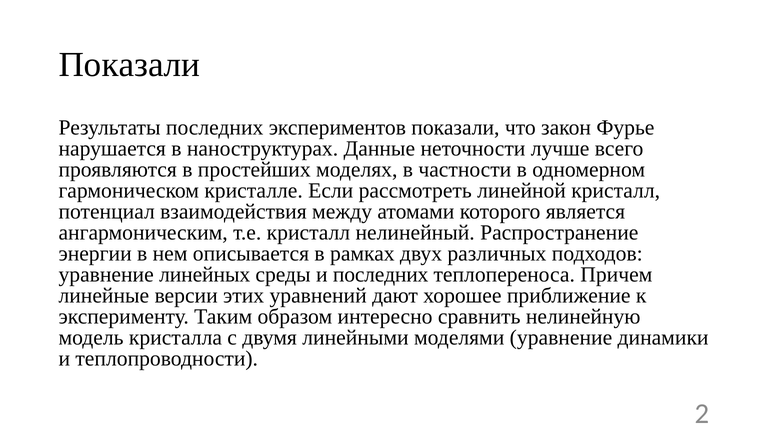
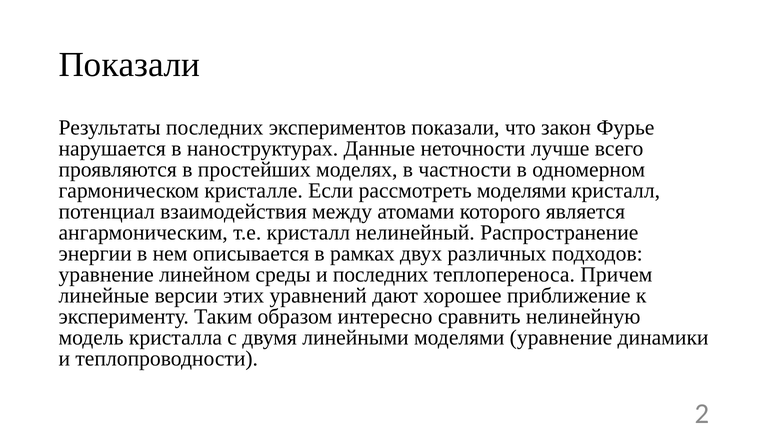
рассмотреть линейной: линейной -> моделями (522, 191)
линейных: линейных -> линейном (205, 275)
